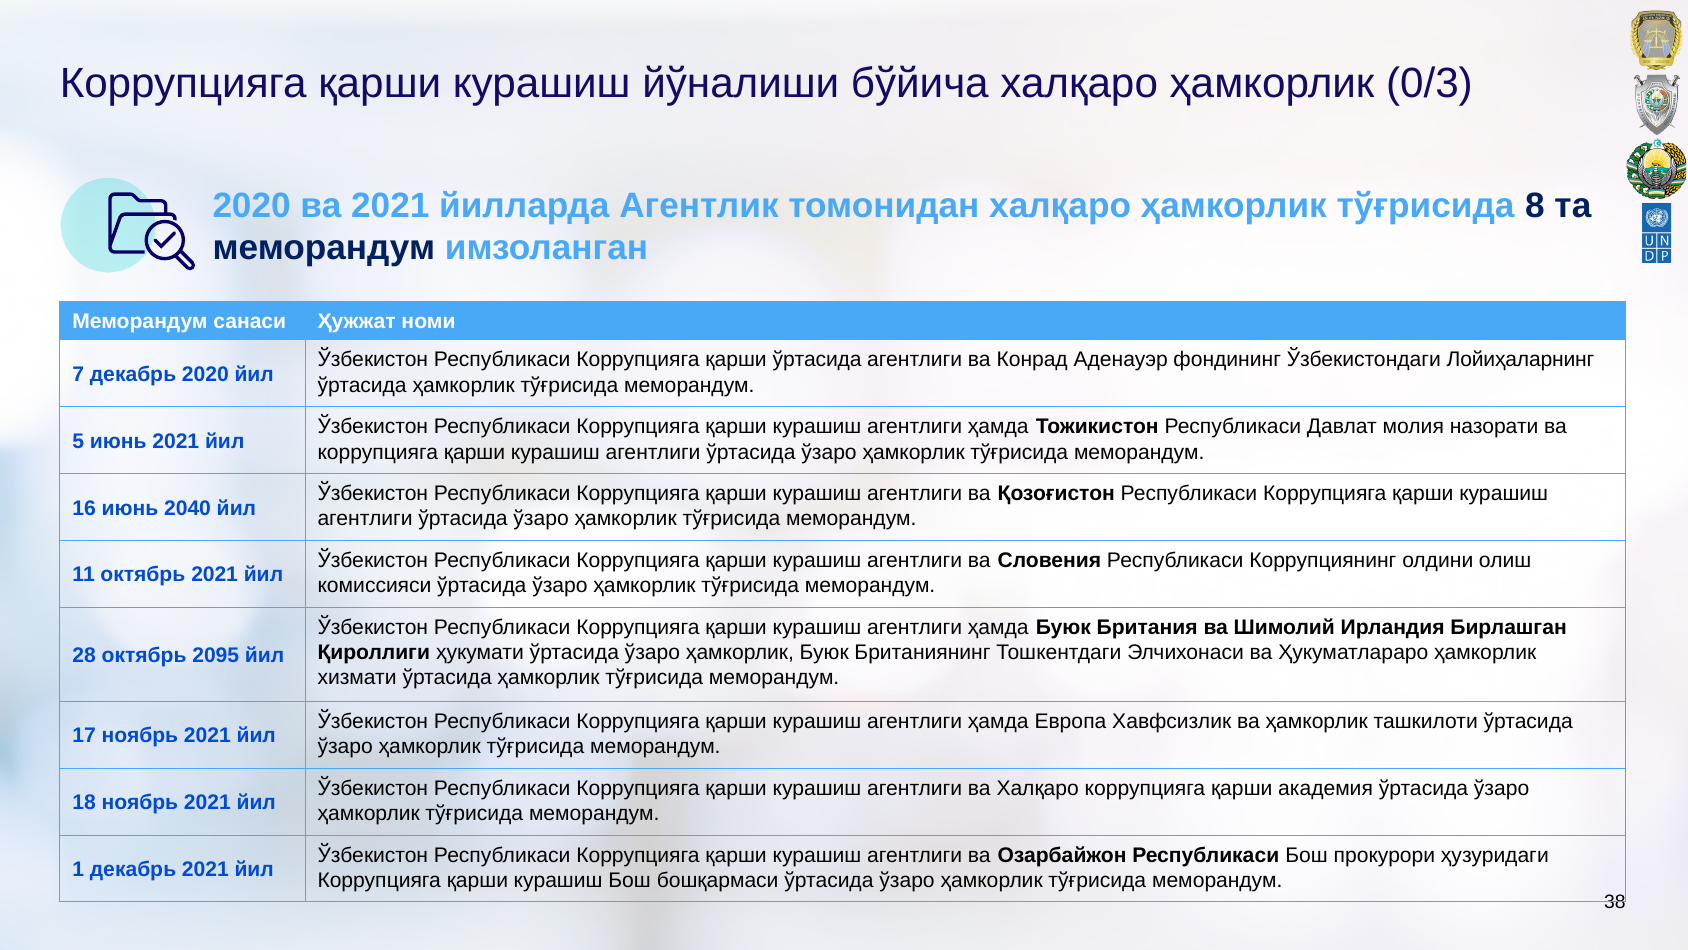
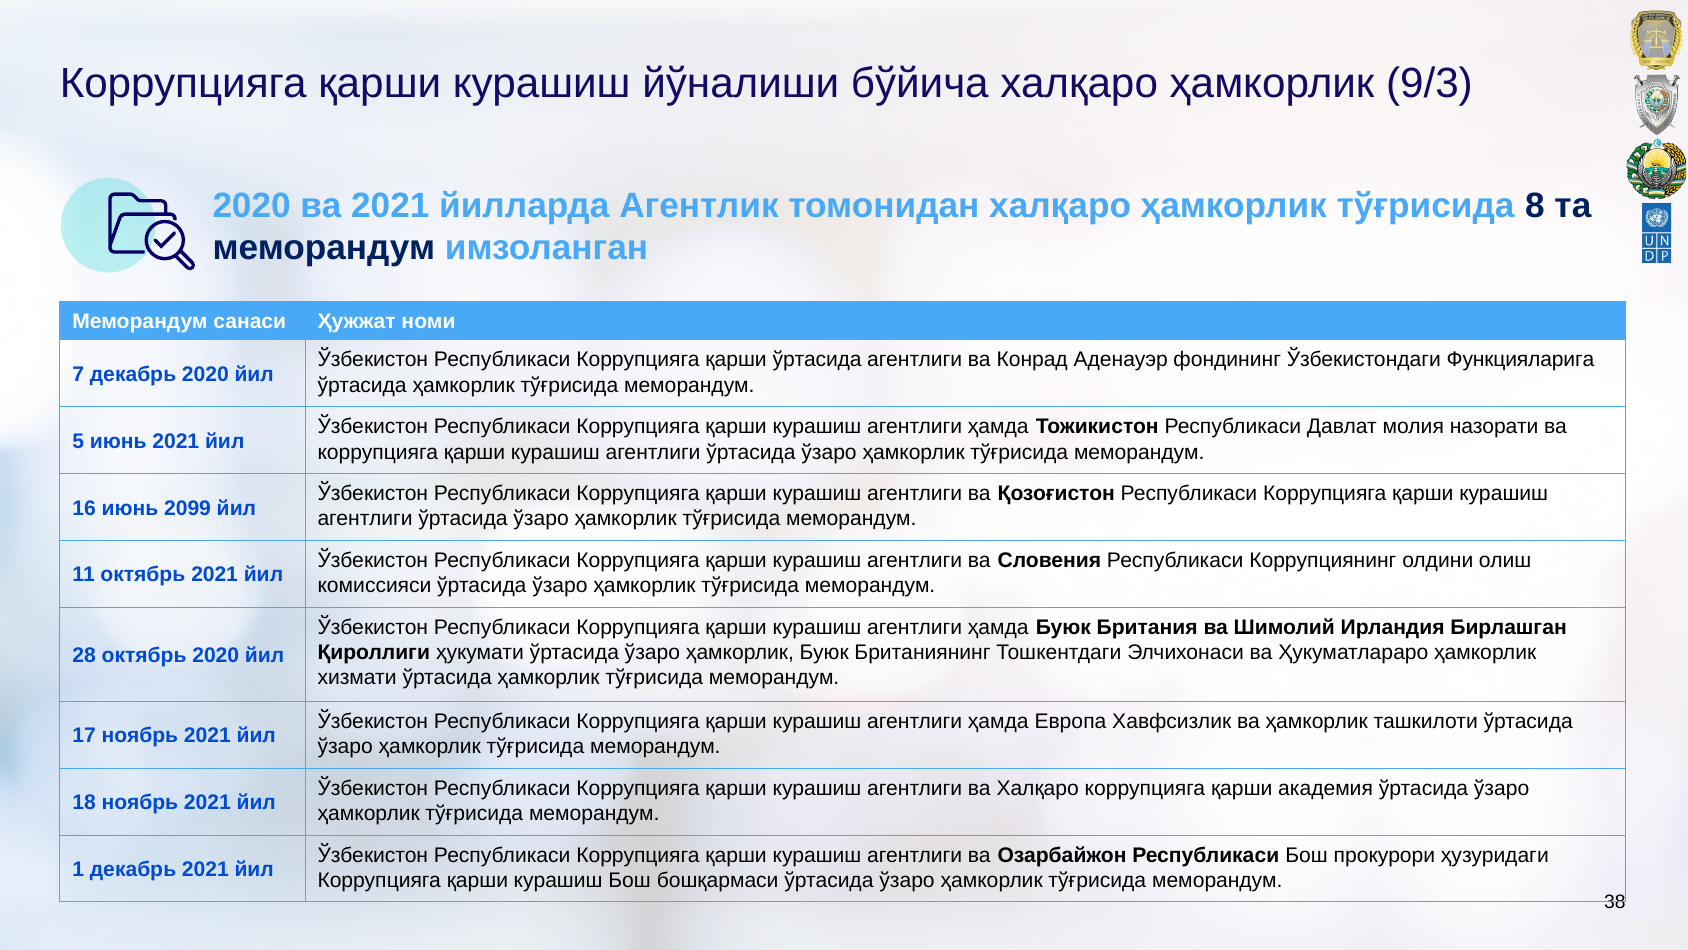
0/3: 0/3 -> 9/3 (1429, 83)
Лойиҳаларнинг: Лойиҳаларнинг -> Функцияларига (1520, 360)
2040: 2040 -> 2099 (188, 508)
октябрь 2095: 2095 -> 2020 (216, 655)
